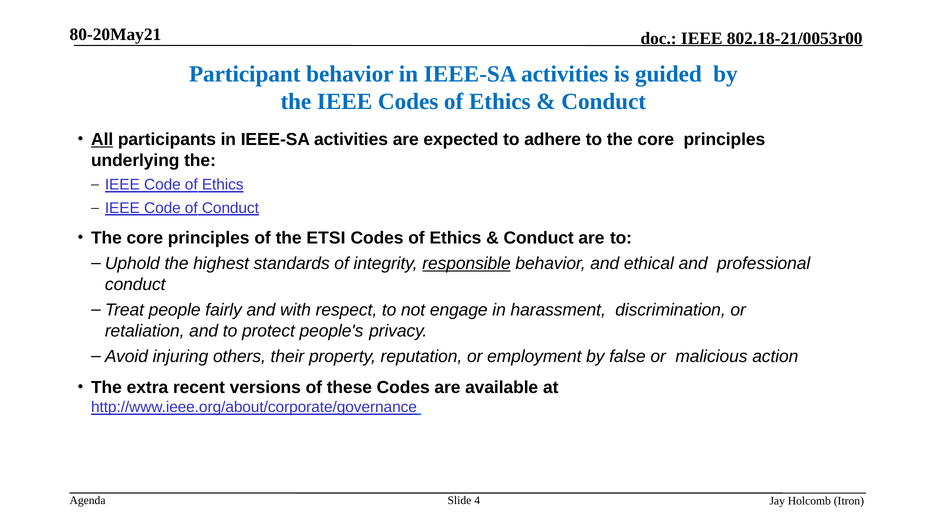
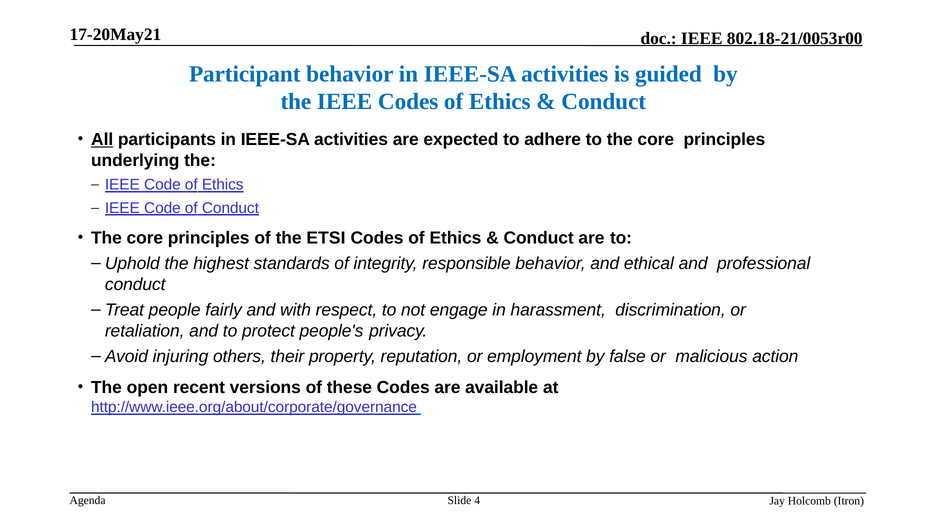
80-20May21: 80-20May21 -> 17-20May21 (115, 35)
responsible underline: present -> none (467, 264)
extra: extra -> open (147, 388)
